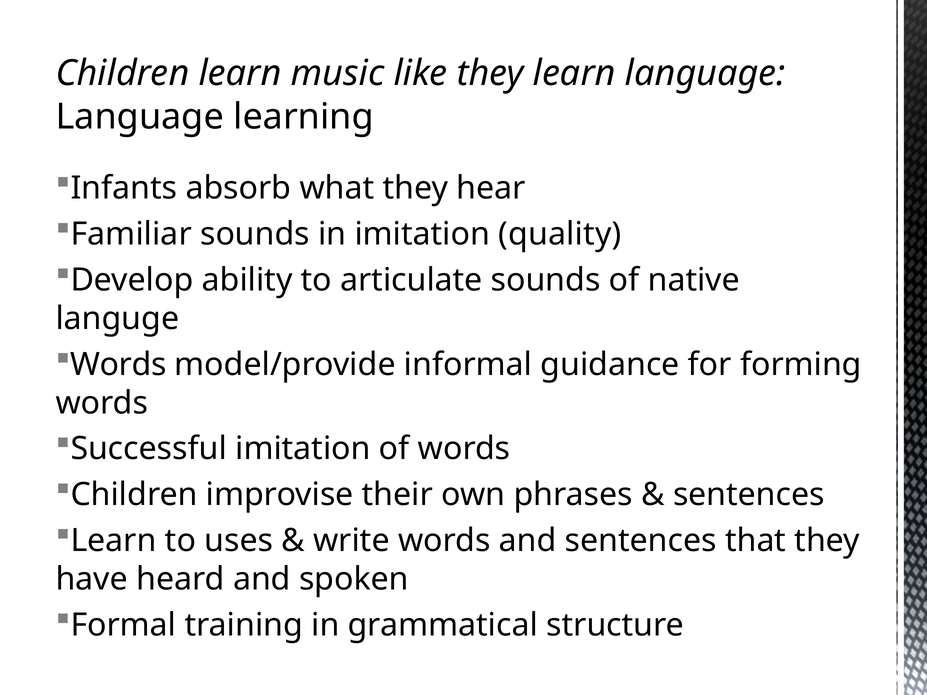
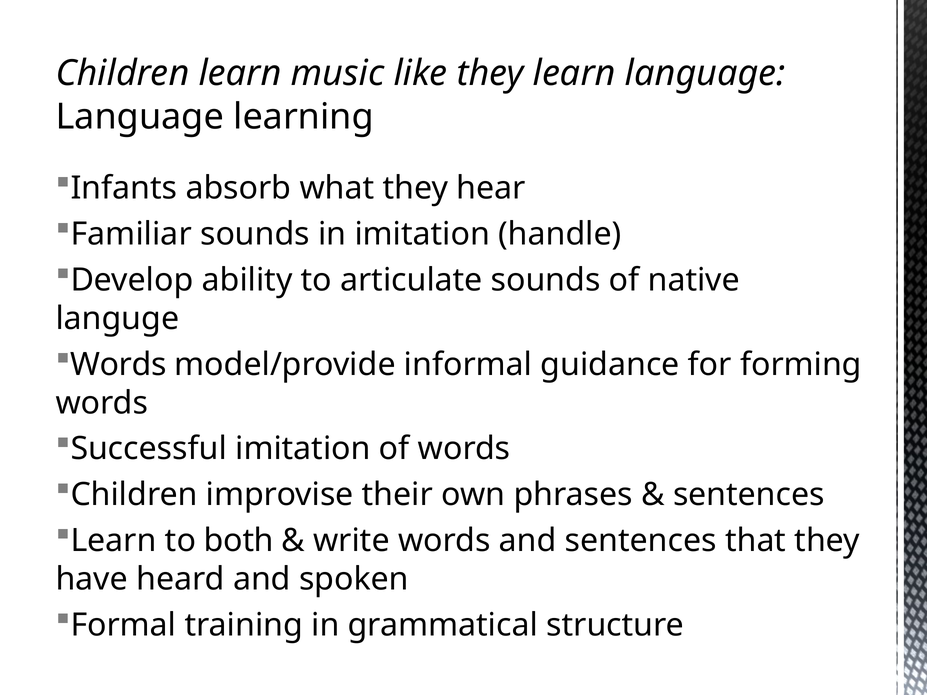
quality: quality -> handle (560, 234)
uses: uses -> both (239, 541)
